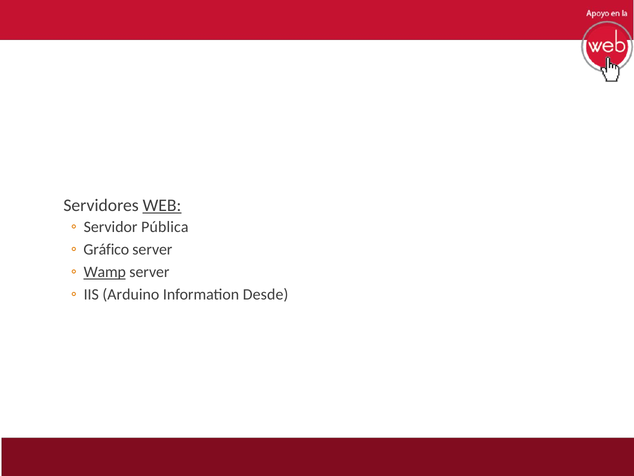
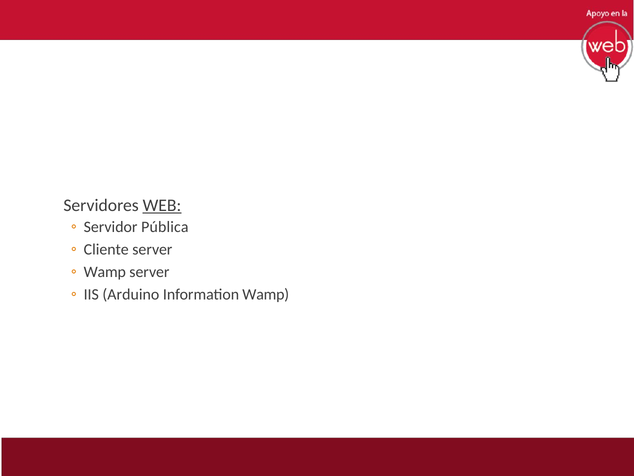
Gráfico: Gráfico -> Cliente (106, 249)
Wamp underline: present -> none (105, 272)
Information Desde: Desde -> Wamp (266, 294)
